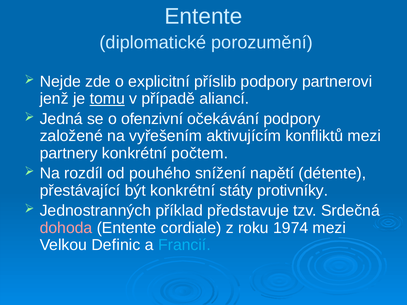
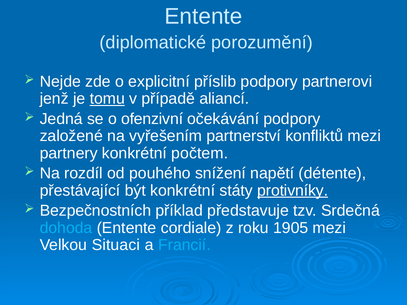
aktivujícím: aktivujícím -> partnerství (244, 136)
protivníky underline: none -> present (293, 191)
Jednostranných: Jednostranných -> Bezpečnostních (95, 211)
dohoda colour: pink -> light blue (66, 228)
1974: 1974 -> 1905 (291, 228)
Definic: Definic -> Situaci (116, 245)
